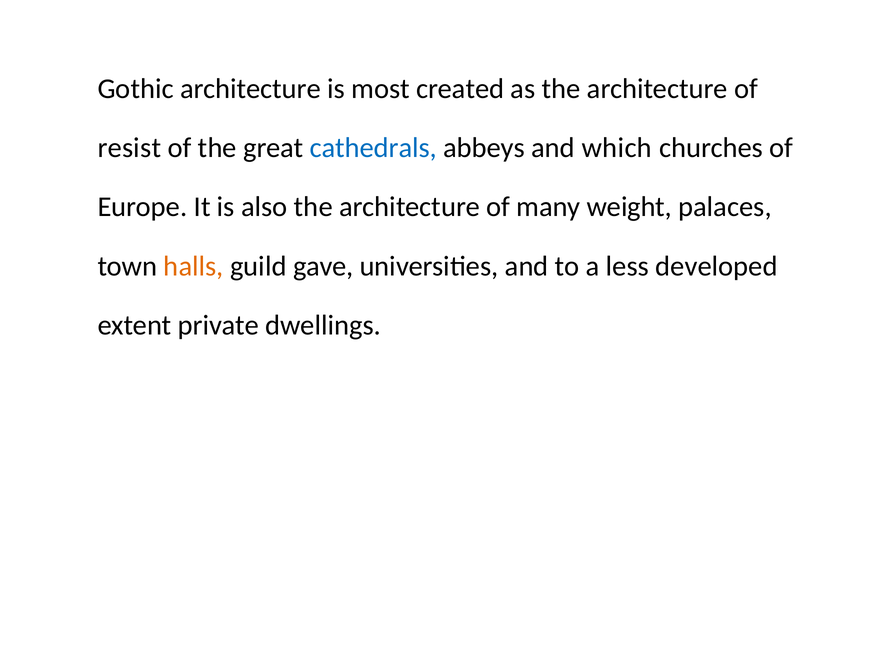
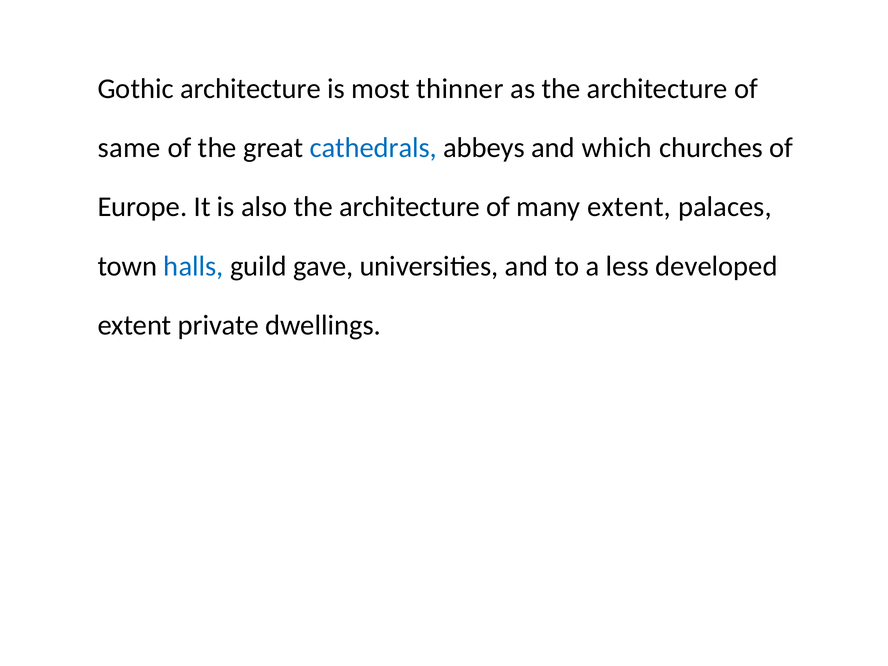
created: created -> thinner (460, 89)
resist: resist -> same (129, 148)
many weight: weight -> extent (629, 207)
halls colour: orange -> blue (194, 266)
